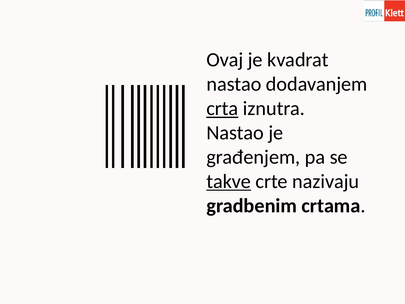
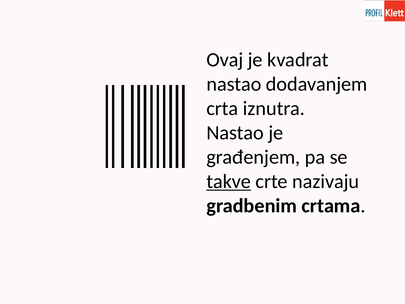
crta underline: present -> none (222, 108)
